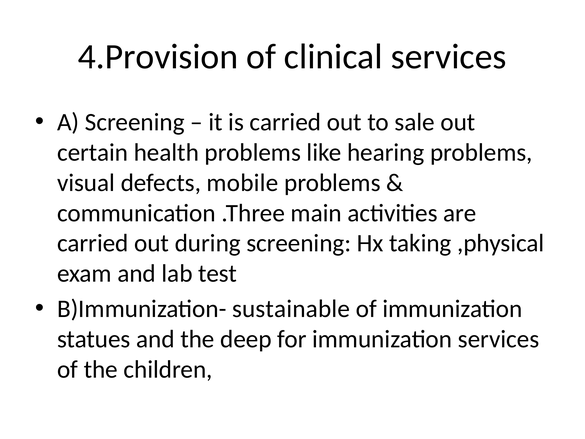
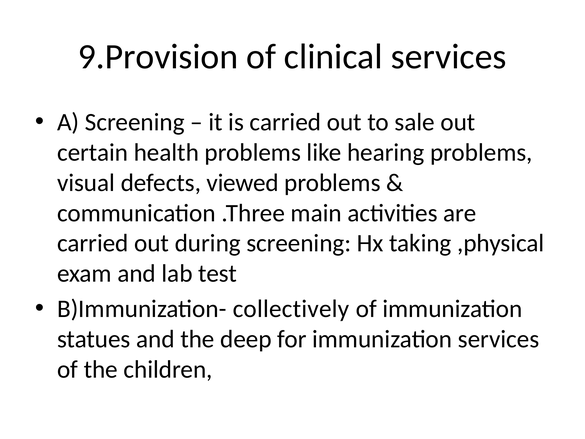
4.Provision: 4.Provision -> 9.Provision (158, 57)
mobile: mobile -> viewed (243, 183)
sustainable: sustainable -> collectively (291, 309)
